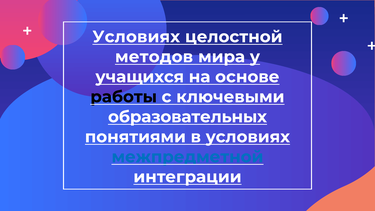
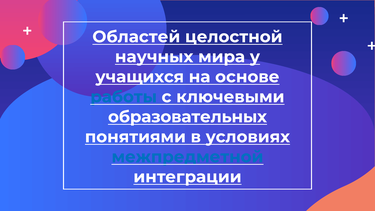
Условиях: Условиях -> Областей (136, 37)
методов: методов -> научных (154, 57)
работы colour: black -> blue (124, 97)
